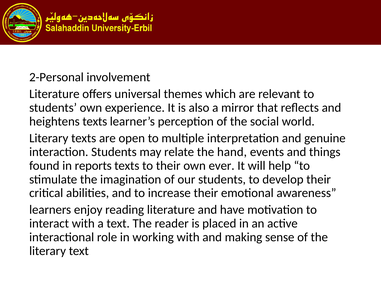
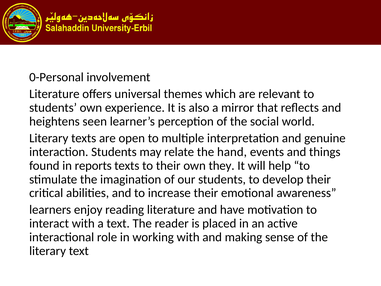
2-Personal: 2-Personal -> 0-Personal (56, 77)
heightens texts: texts -> seen (95, 121)
ever: ever -> they (222, 165)
